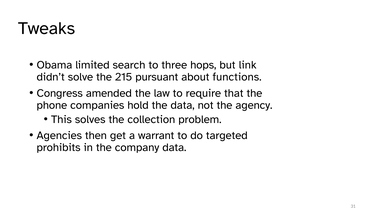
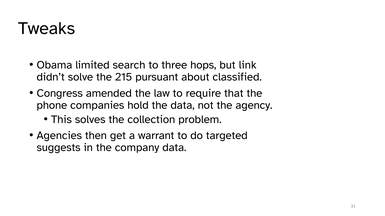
functions: functions -> classified (237, 77)
prohibits: prohibits -> suggests (59, 148)
